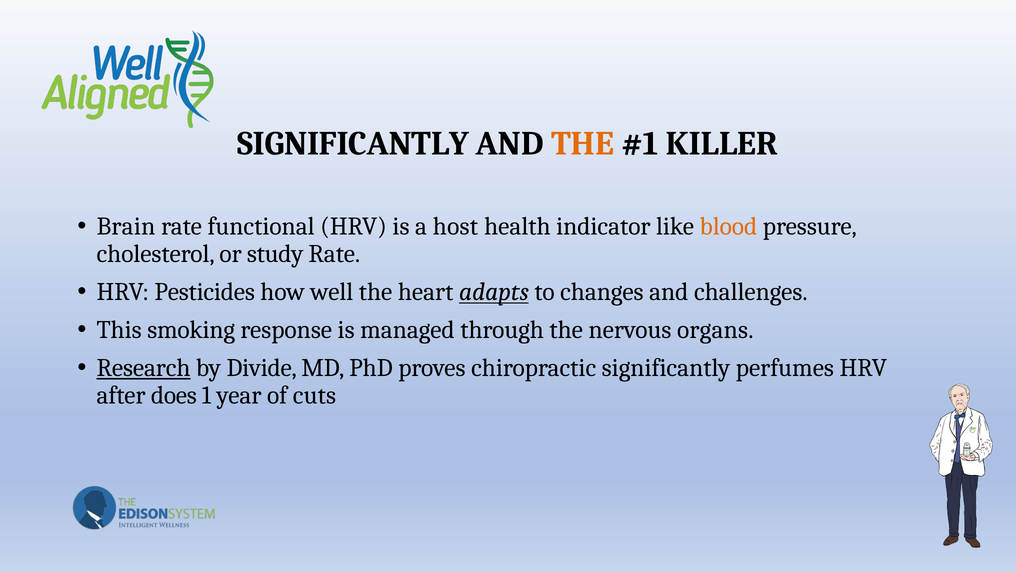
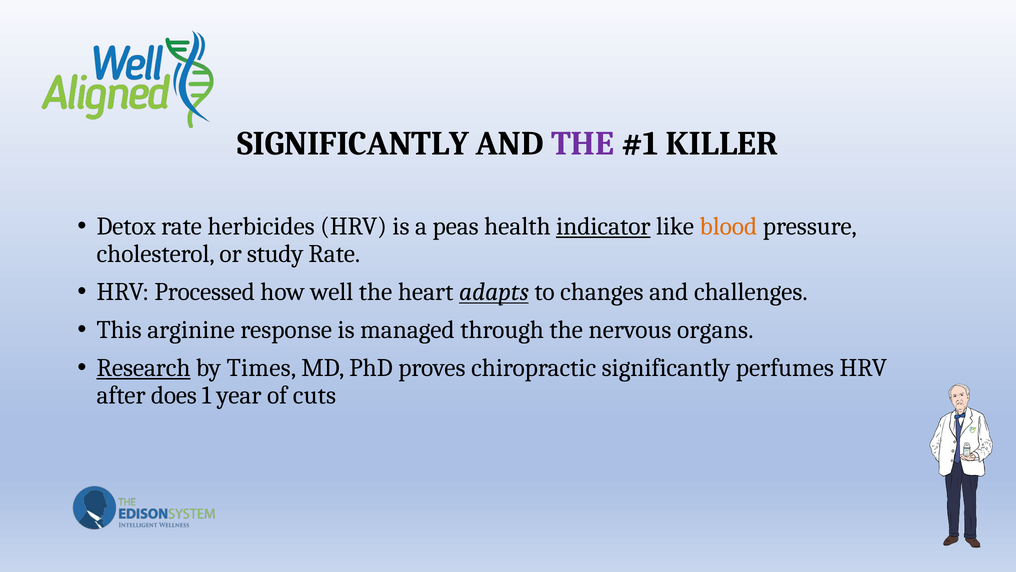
THE colour: orange -> purple (583, 143)
Brain: Brain -> Detox (126, 226)
functional: functional -> herbicides (261, 226)
host: host -> peas (456, 226)
indicator underline: none -> present (603, 226)
Pesticides: Pesticides -> Processed (205, 292)
smoking: smoking -> arginine (191, 330)
Divide: Divide -> Times (261, 368)
